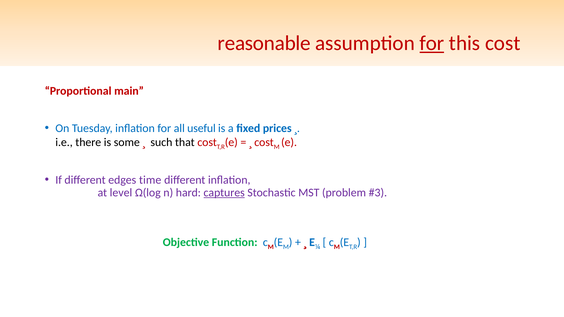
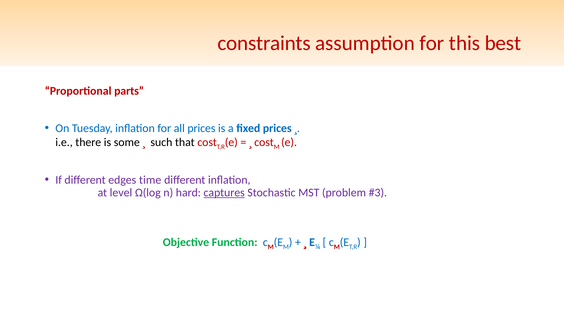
reasonable: reasonable -> constraints (264, 43)
for underline: present -> none (432, 43)
this cost: cost -> best (503, 43)
main: main -> parts (129, 91)
all useful: useful -> prices (201, 128)
